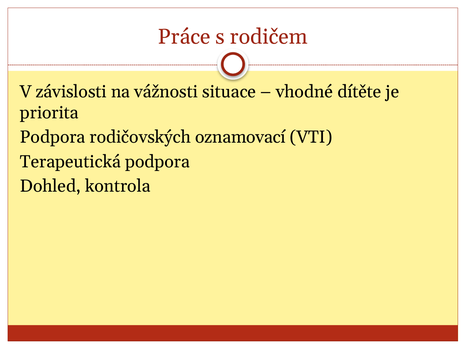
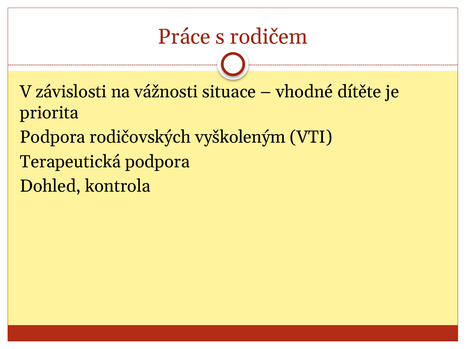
oznamovací: oznamovací -> vyškoleným (240, 137)
